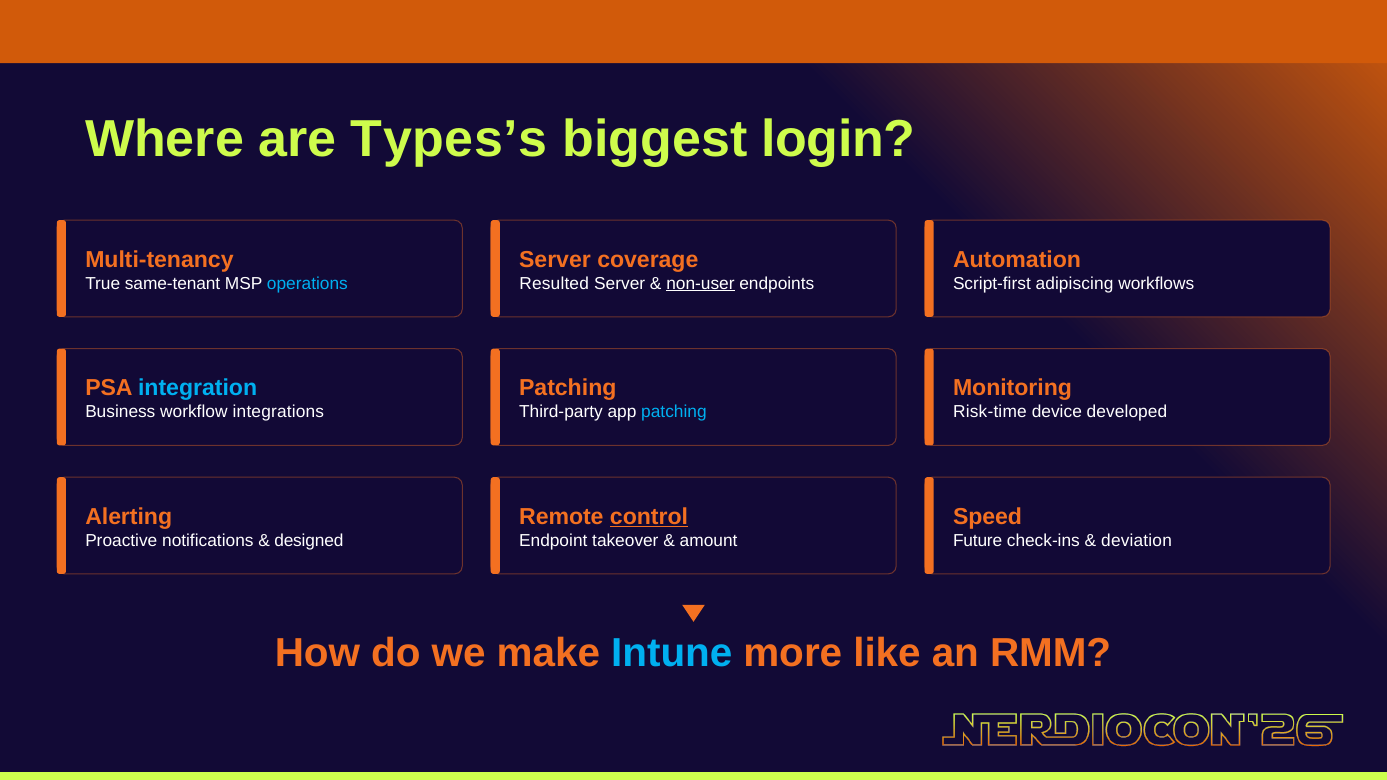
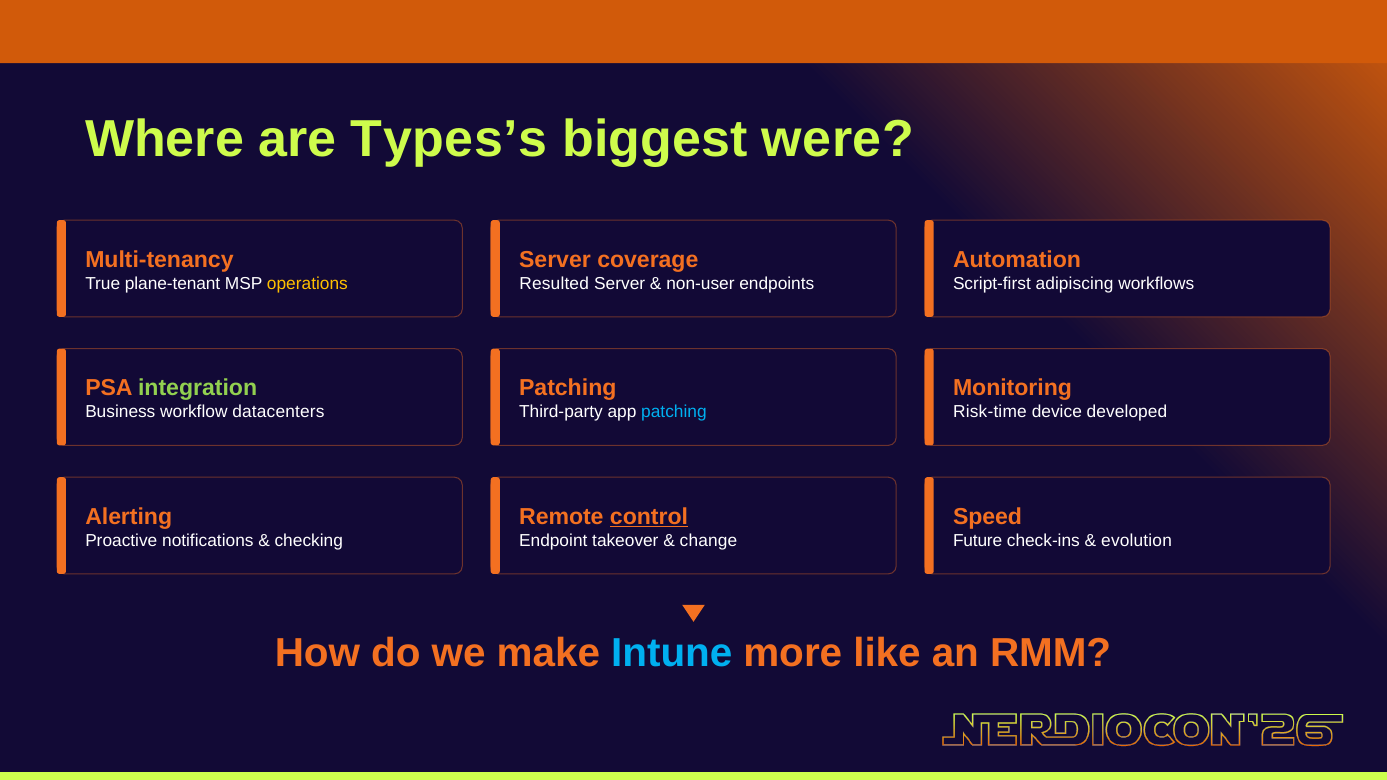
login: login -> were (838, 140)
same-tenant: same-tenant -> plane-tenant (173, 284)
operations colour: light blue -> yellow (307, 284)
non-user underline: present -> none (700, 284)
integration colour: light blue -> light green (198, 388)
integrations: integrations -> datacenters (278, 412)
designed: designed -> checking (309, 541)
amount: amount -> change (709, 541)
deviation: deviation -> evolution (1137, 541)
